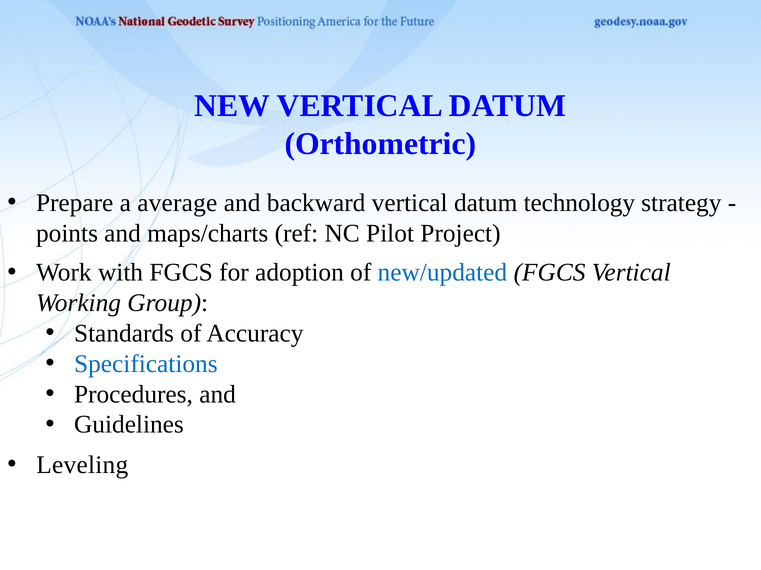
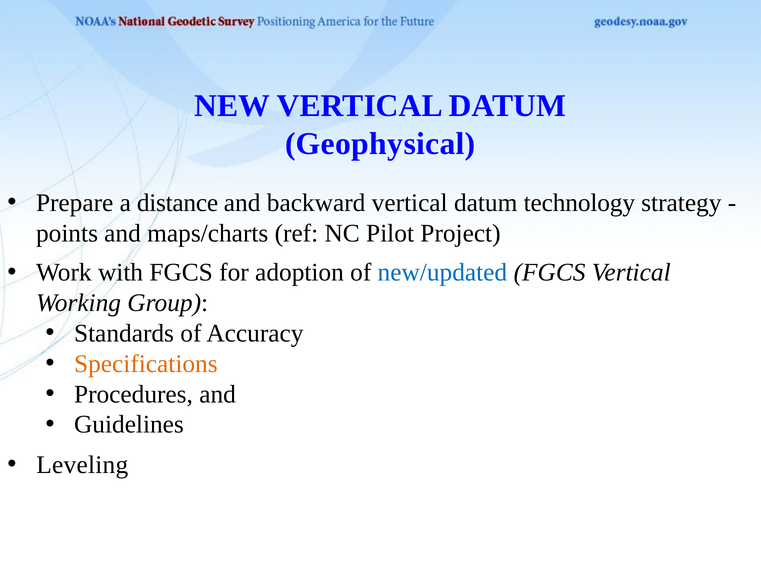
Orthometric: Orthometric -> Geophysical (380, 144)
average: average -> distance (178, 203)
Specifications colour: blue -> orange (146, 364)
